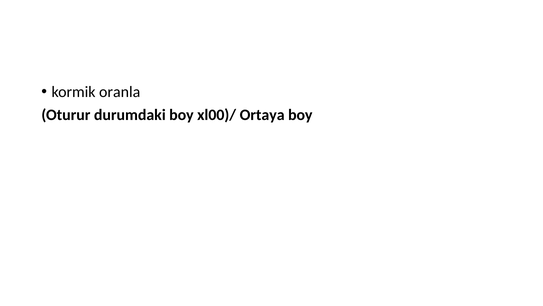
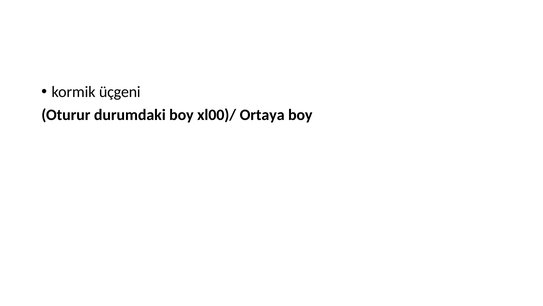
oranla: oranla -> üçgeni (120, 92)
